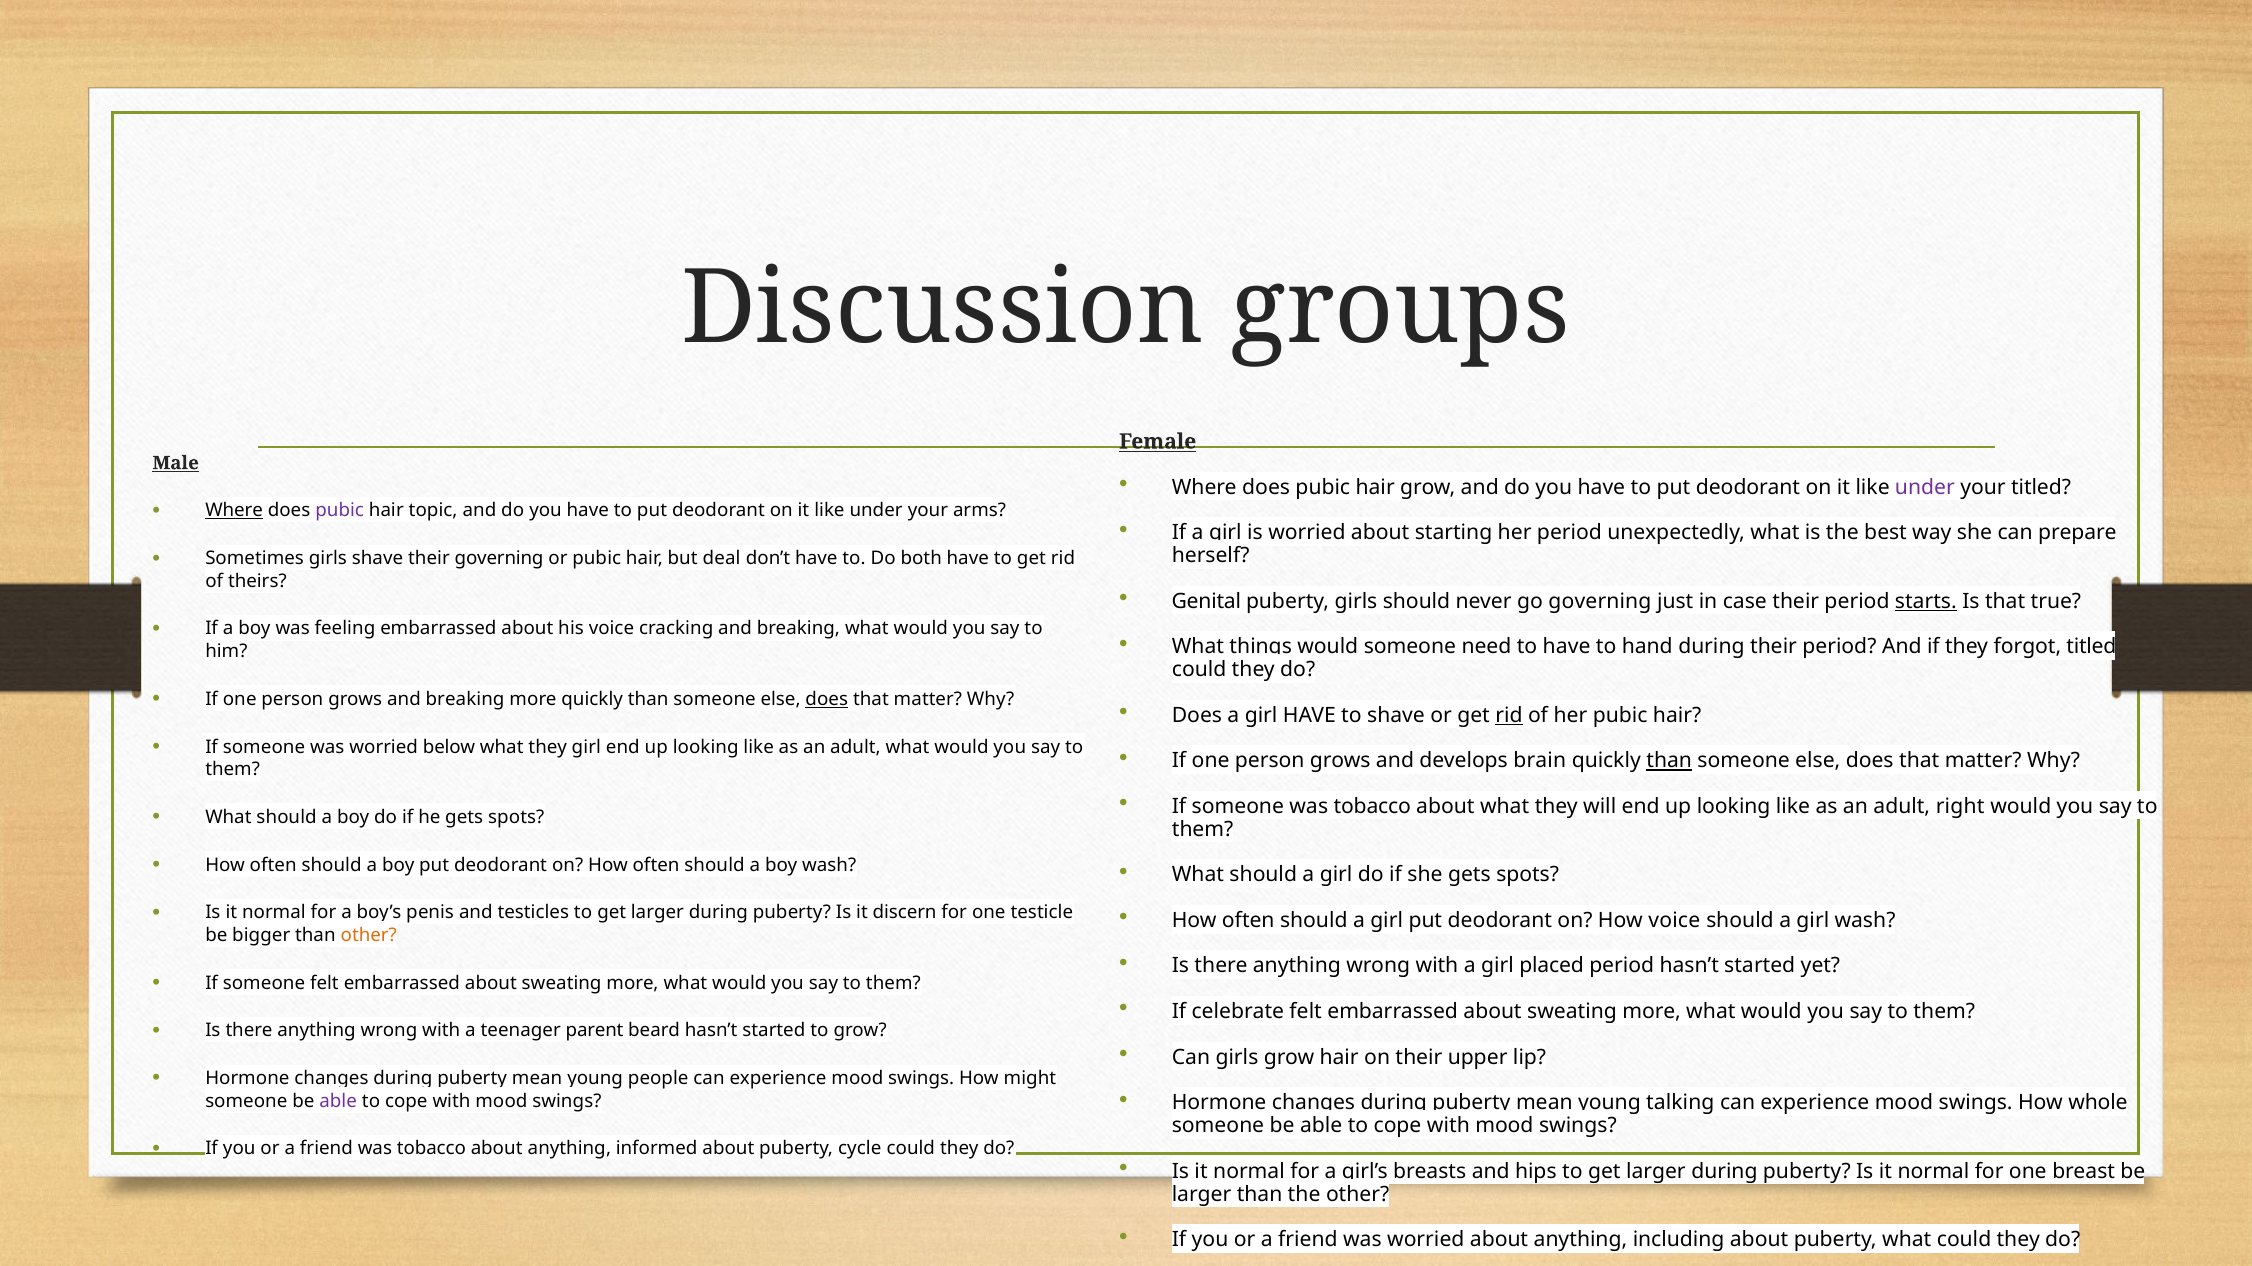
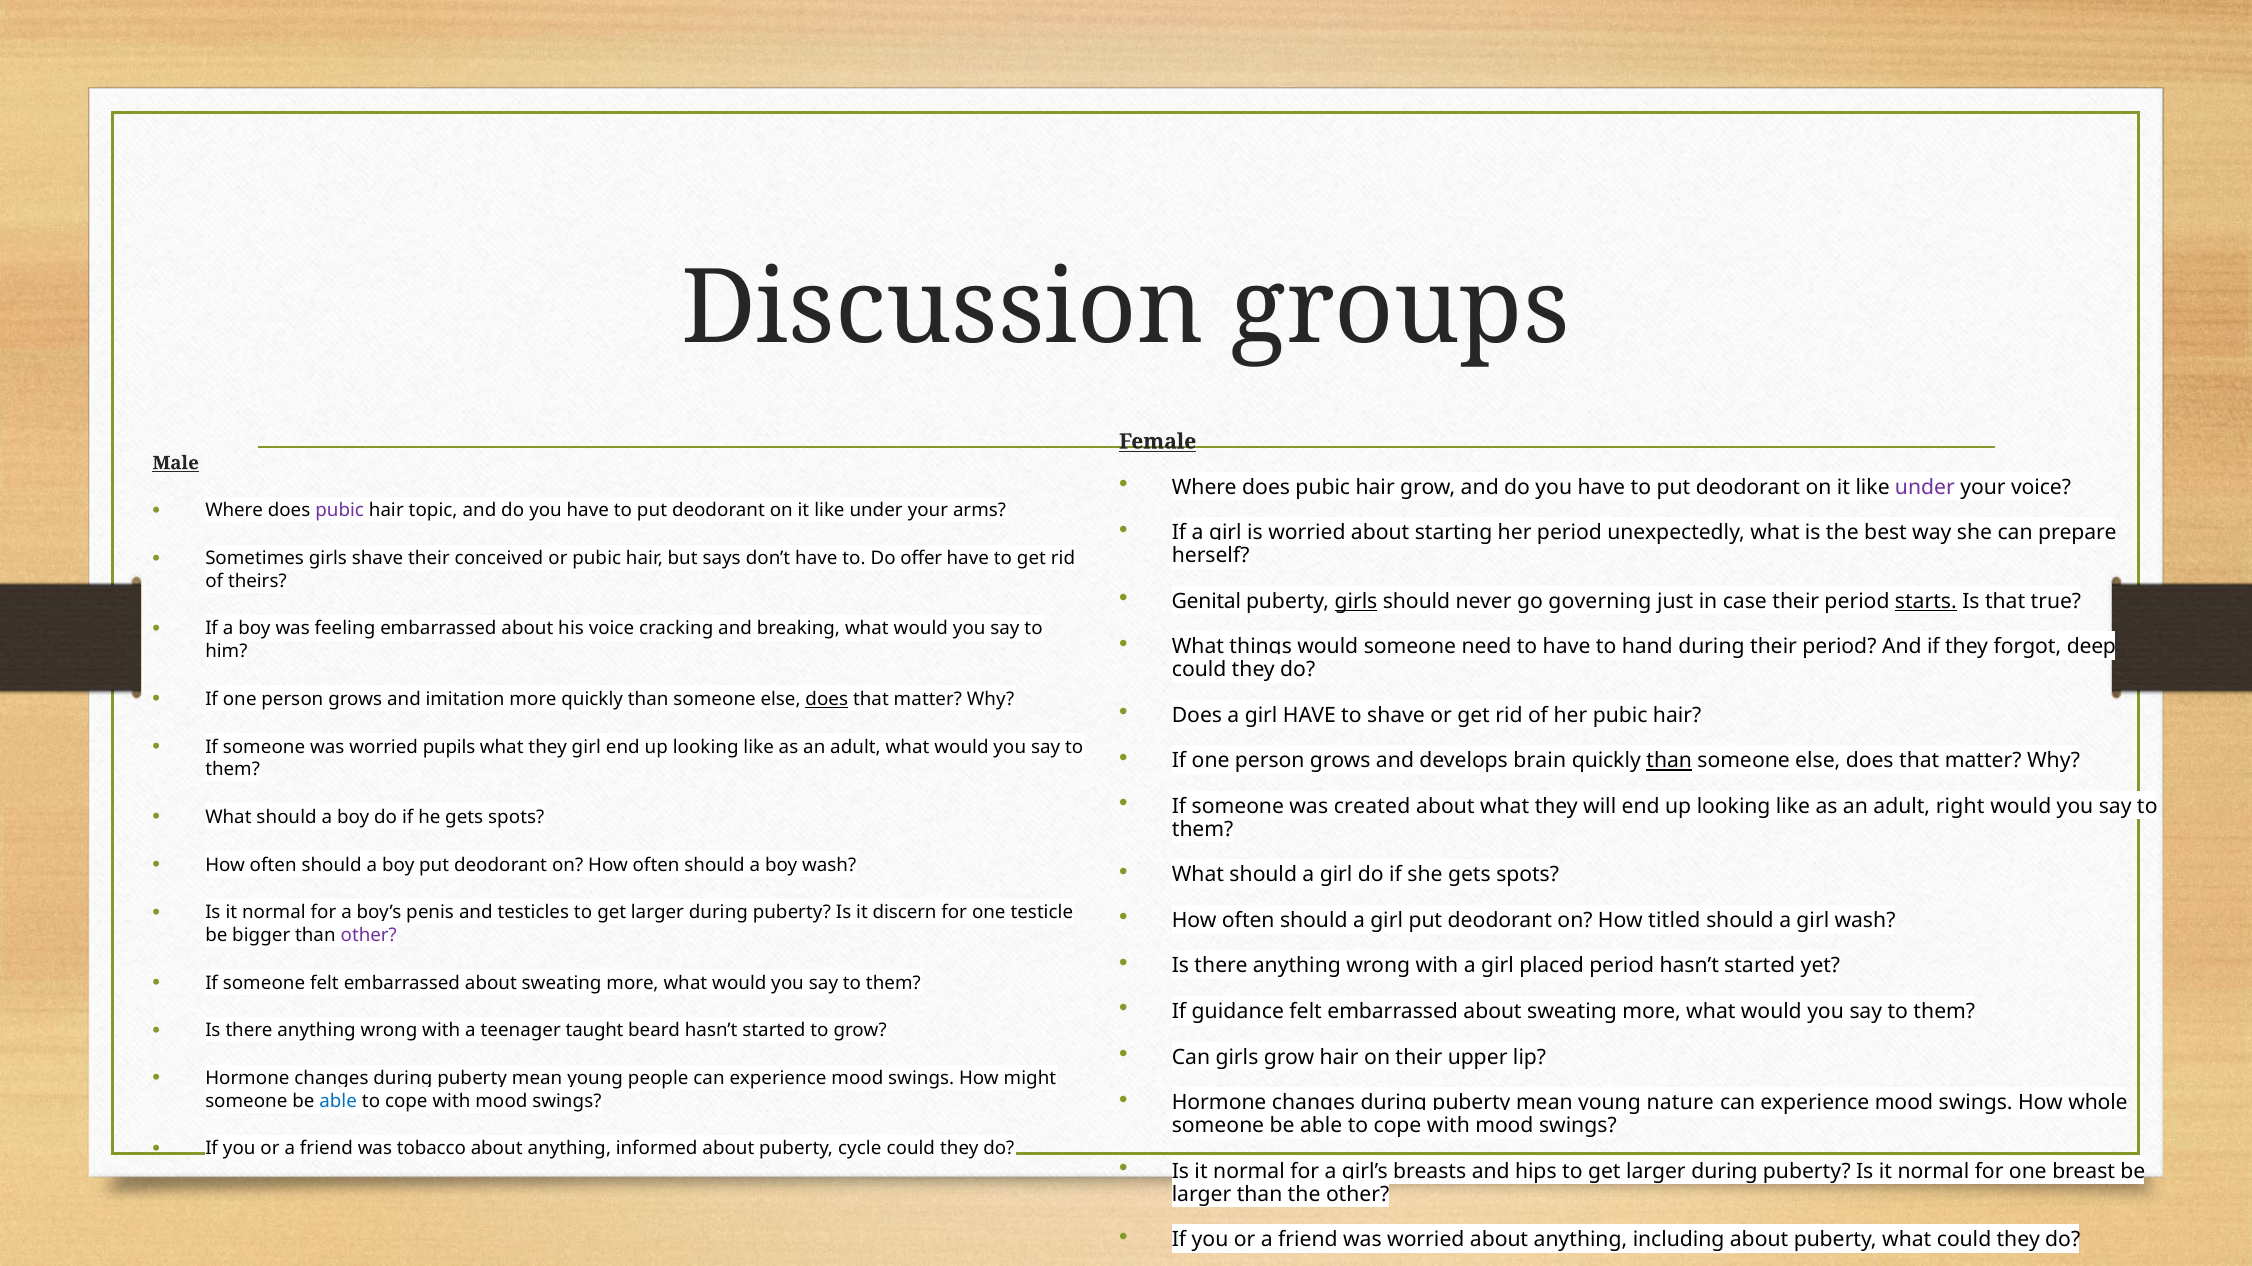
your titled: titled -> voice (2041, 487)
Where underline: present -> none (234, 511)
their governing: governing -> conceived (499, 559)
deal: deal -> says (722, 559)
both: both -> offer (921, 559)
girls underline: none -> present (1356, 602)
forgot titled: titled -> deep (2091, 647)
grows and breaking: breaking -> imitation (465, 699)
rid underline: present -> none (1509, 716)
below: below -> pupils (449, 747)
tobacco: tobacco -> created (1372, 807)
How voice: voice -> titled (1674, 921)
other colour: orange -> purple (369, 936)
celebrate: celebrate -> guidance (1238, 1012)
parent: parent -> taught (595, 1031)
talking: talking -> nature (1680, 1103)
able colour: purple -> blue (338, 1102)
